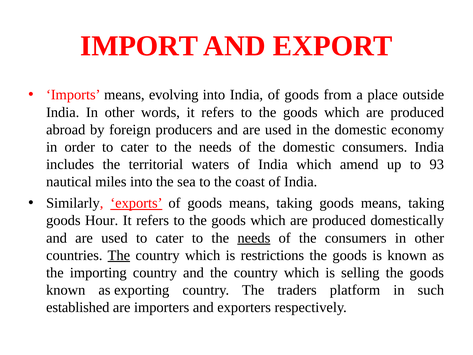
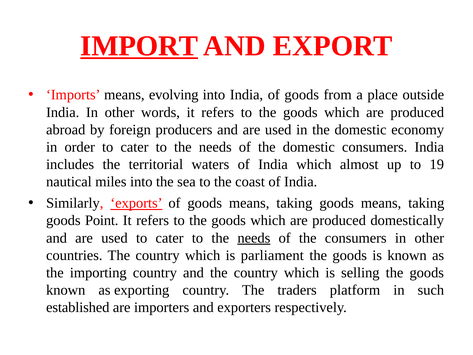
IMPORT underline: none -> present (139, 46)
amend: amend -> almost (359, 164)
93: 93 -> 19 (437, 164)
Hour: Hour -> Point (102, 220)
The underline: present -> none (119, 255)
restrictions: restrictions -> parliament (272, 255)
